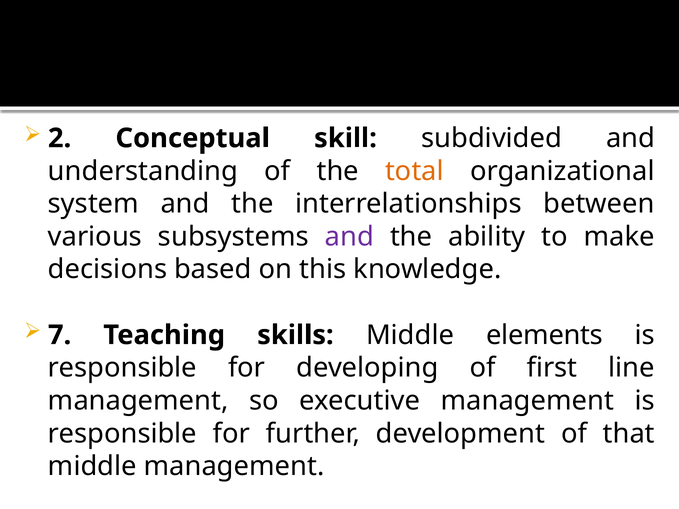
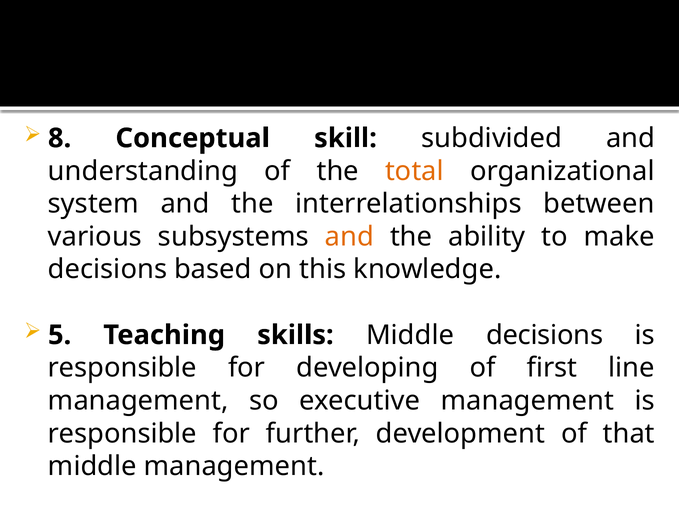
2: 2 -> 8 (60, 138)
and colour: purple -> orange (349, 237)
7: 7 -> 5 (60, 335)
Middle elements: elements -> decisions (545, 335)
